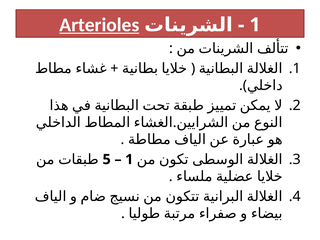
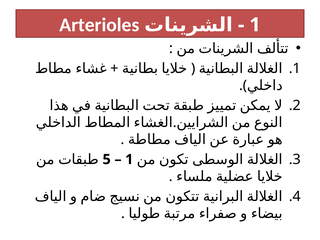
Arterioles underline: present -> none (99, 25)
